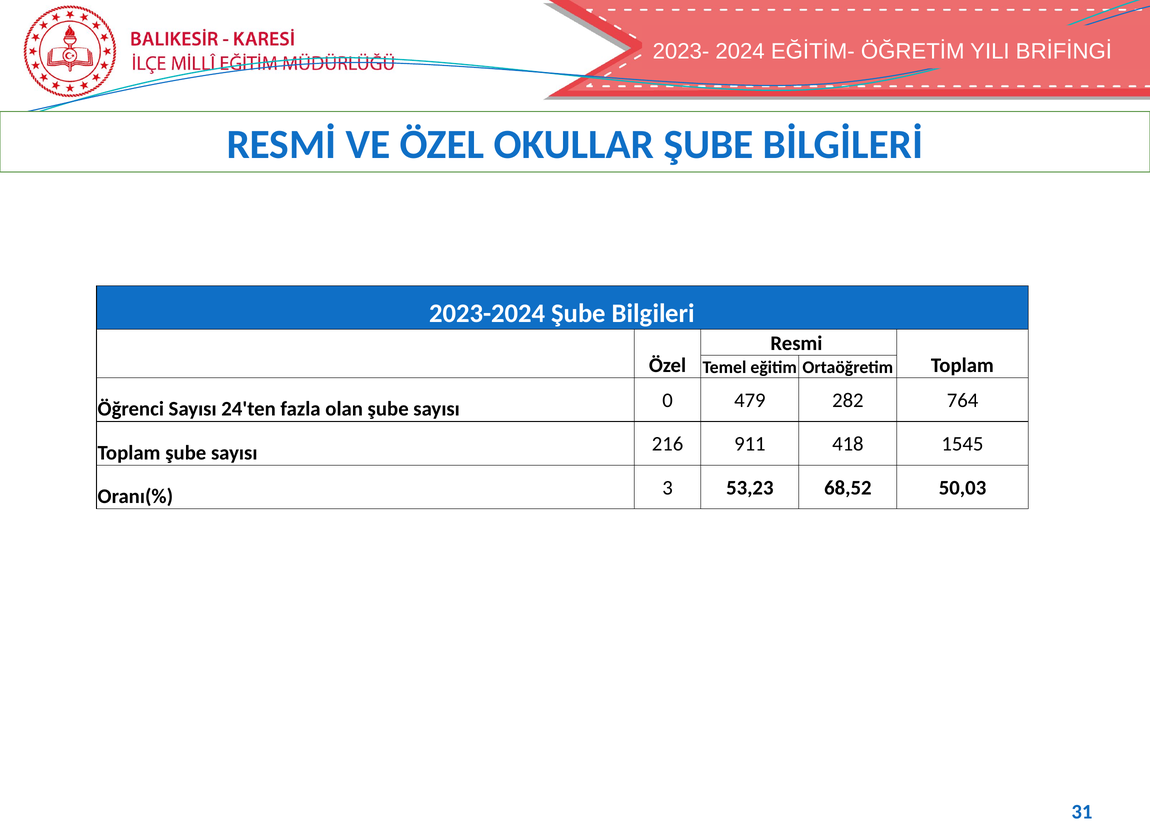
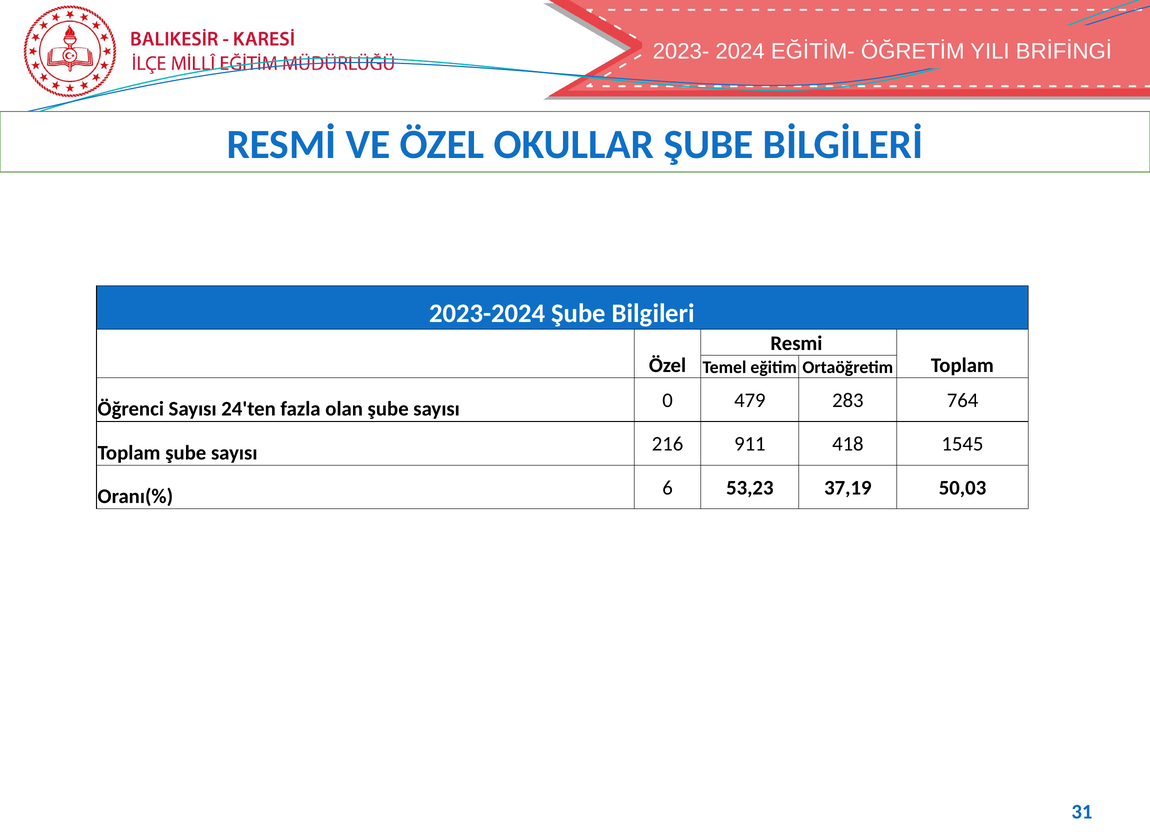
282: 282 -> 283 (848, 400)
3: 3 -> 6 (668, 487)
68,52: 68,52 -> 37,19 (848, 487)
